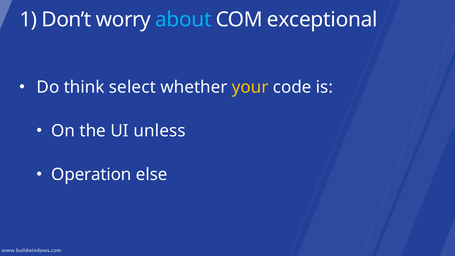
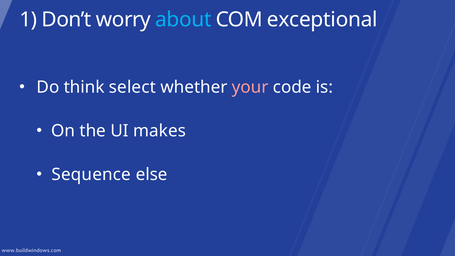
your colour: yellow -> pink (250, 87)
unless: unless -> makes (160, 131)
Operation: Operation -> Sequence (91, 174)
